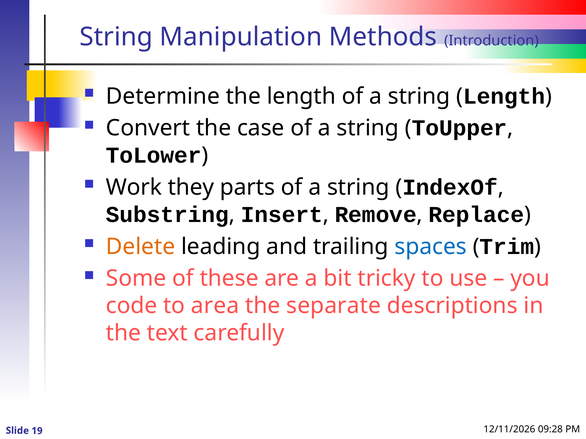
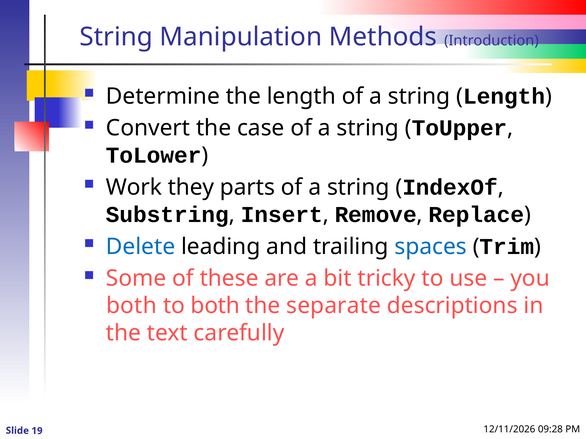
Delete colour: orange -> blue (141, 247)
code: code -> both (131, 306)
to area: area -> both (215, 306)
